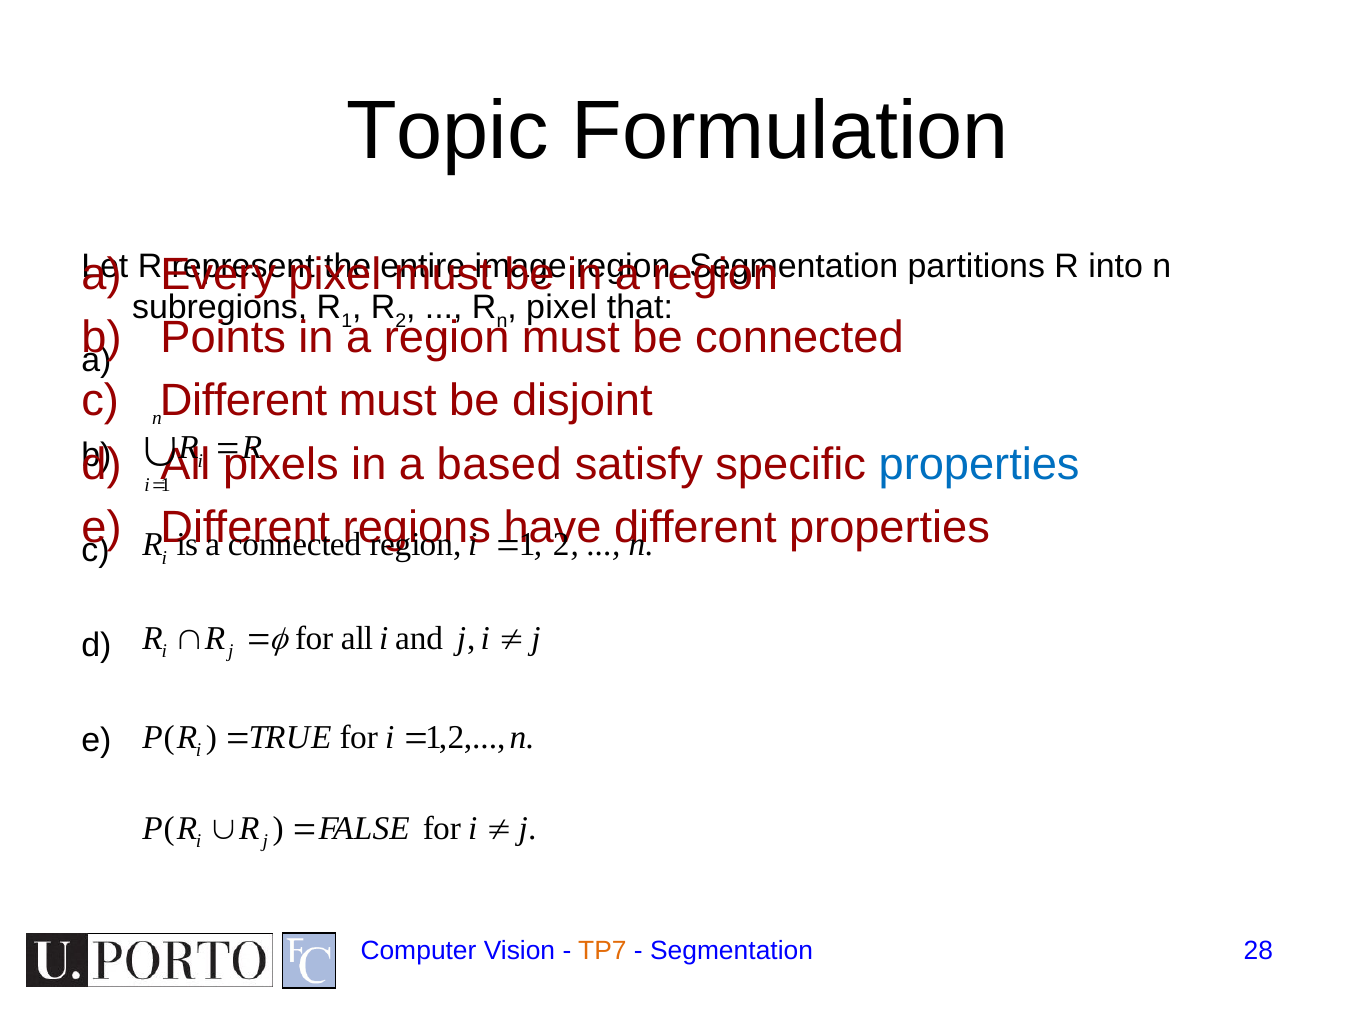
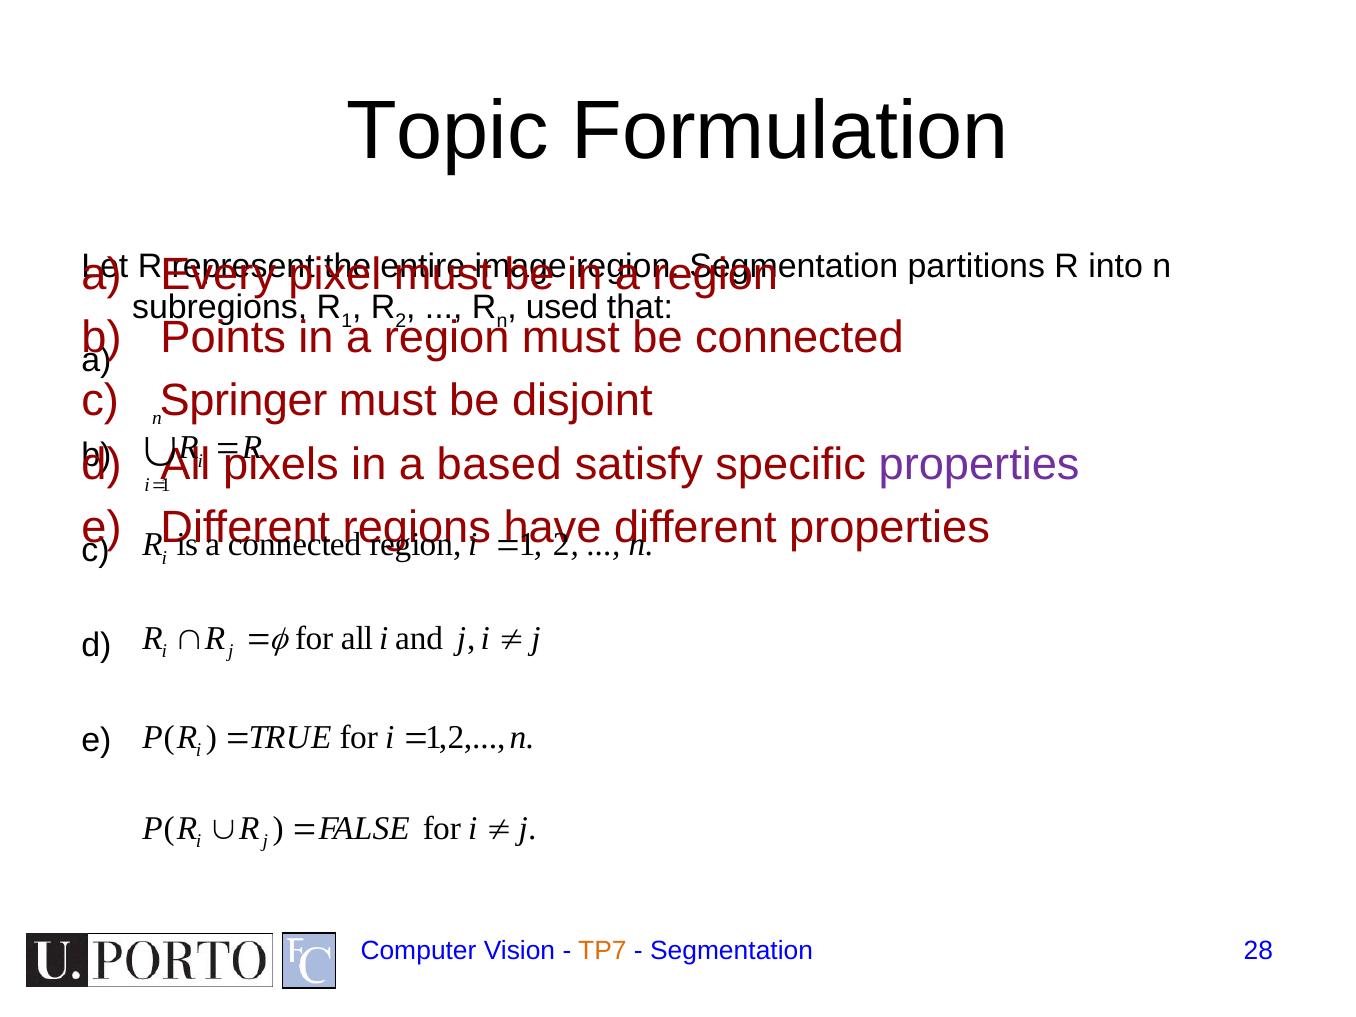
pixel: pixel -> used (562, 307)
c Different: Different -> Springer (244, 401)
properties colour: blue -> purple (979, 464)
